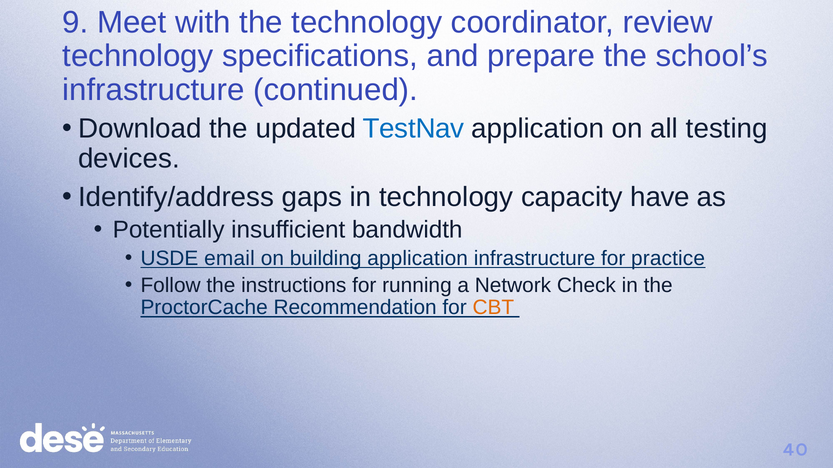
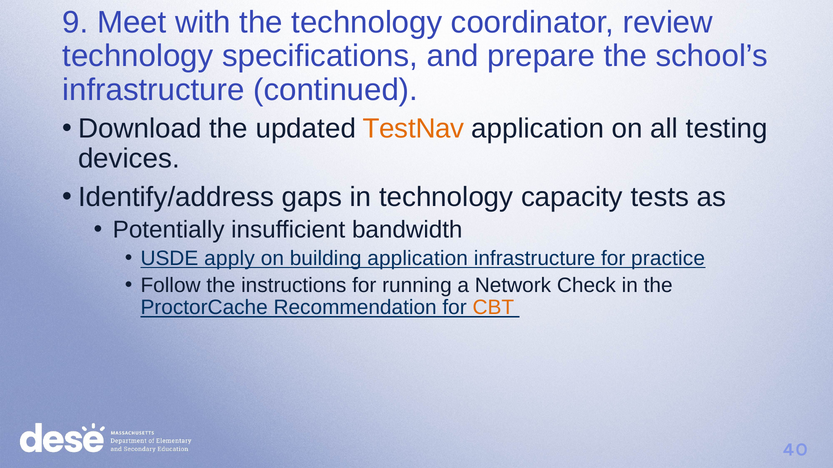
TestNav colour: blue -> orange (414, 129)
have: have -> tests (660, 197)
email: email -> apply (229, 259)
